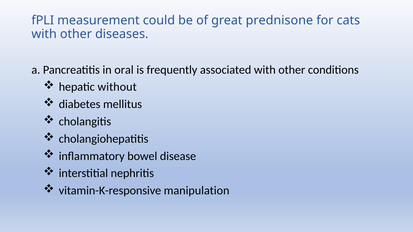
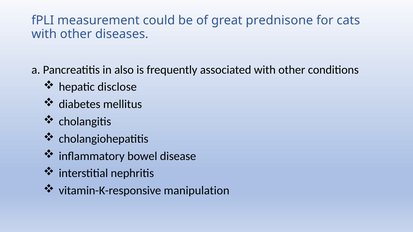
oral: oral -> also (124, 70)
without: without -> disclose (117, 87)
